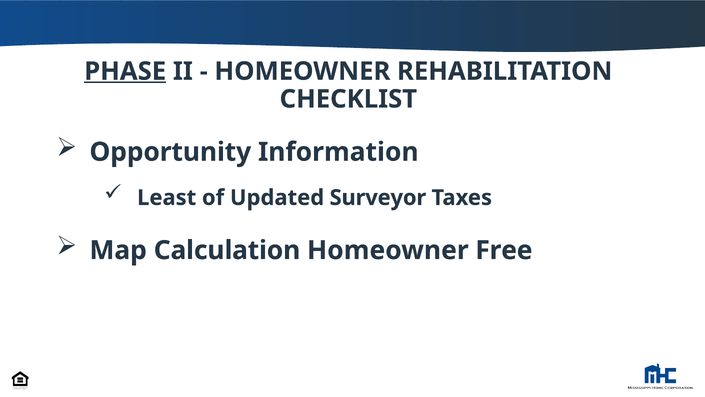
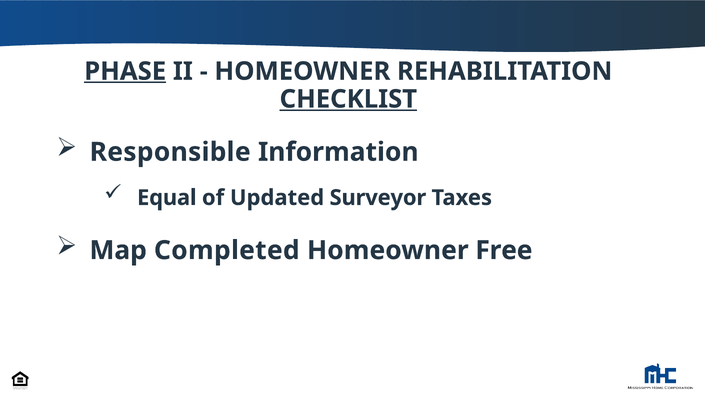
CHECKLIST underline: none -> present (348, 99)
Opportunity: Opportunity -> Responsible (170, 152)
Least: Least -> Equal (167, 198)
Calculation: Calculation -> Completed (227, 250)
